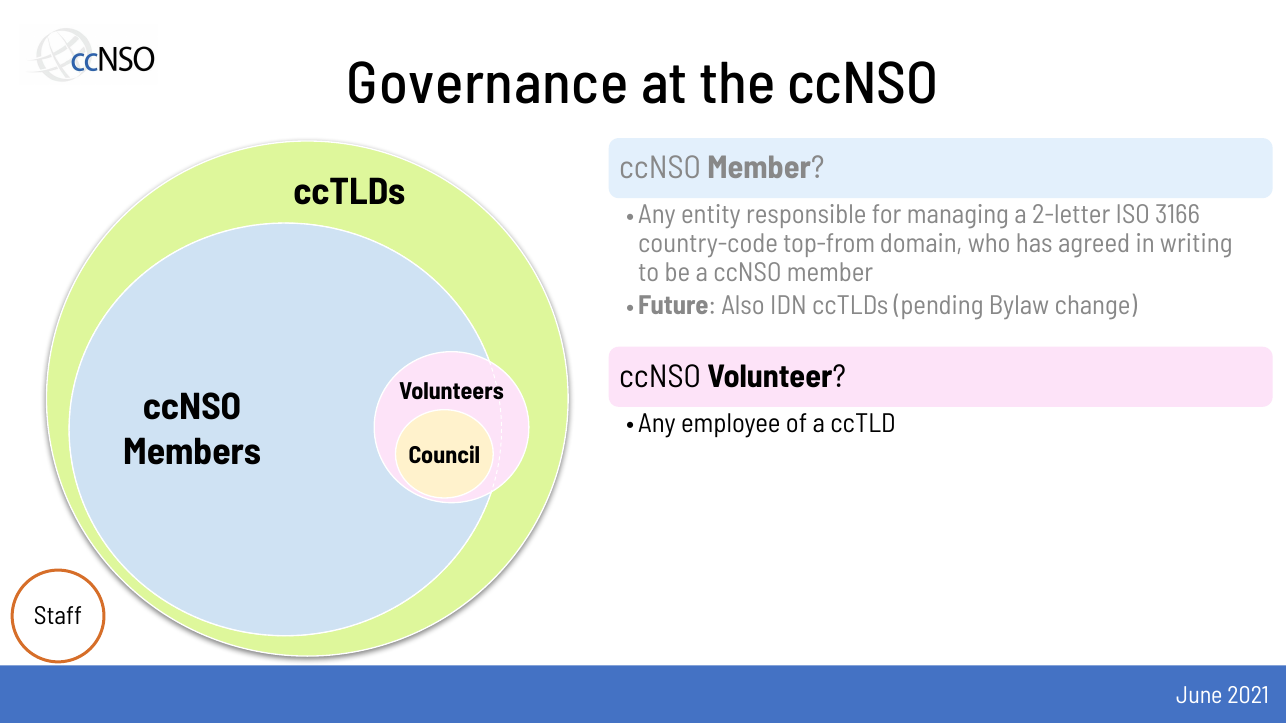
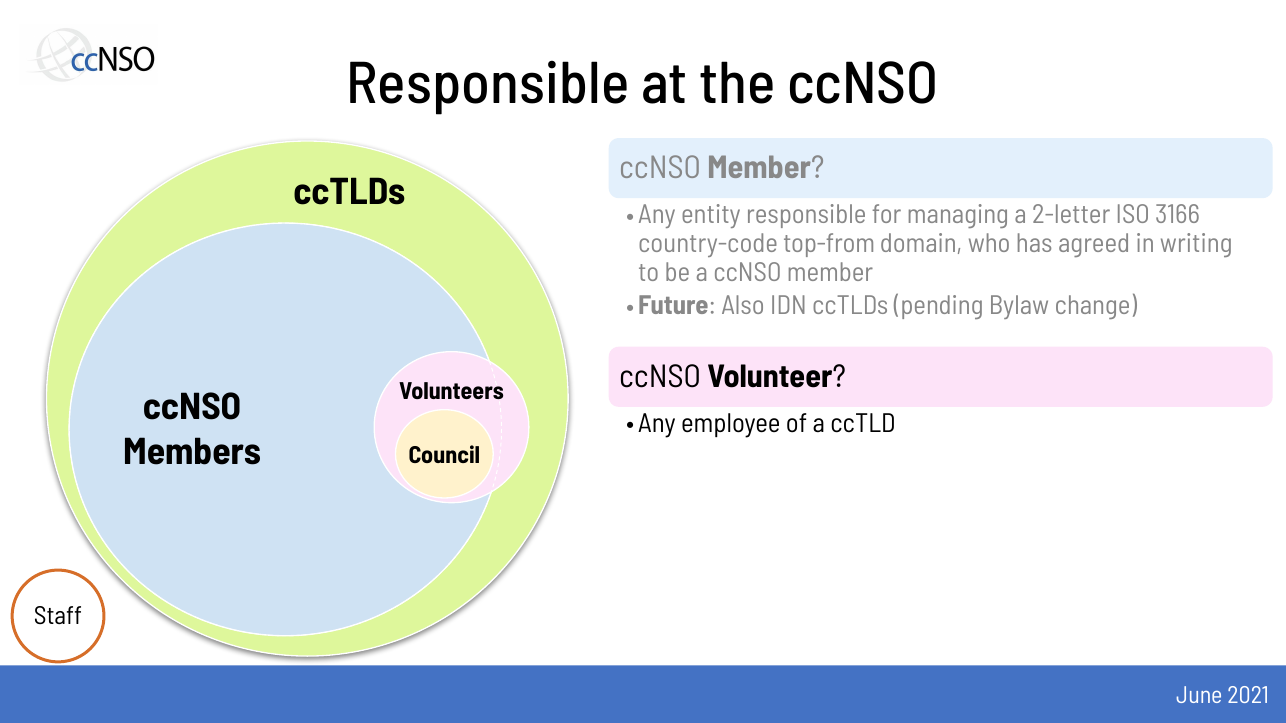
Governance: Governance -> Responsible (488, 84)
